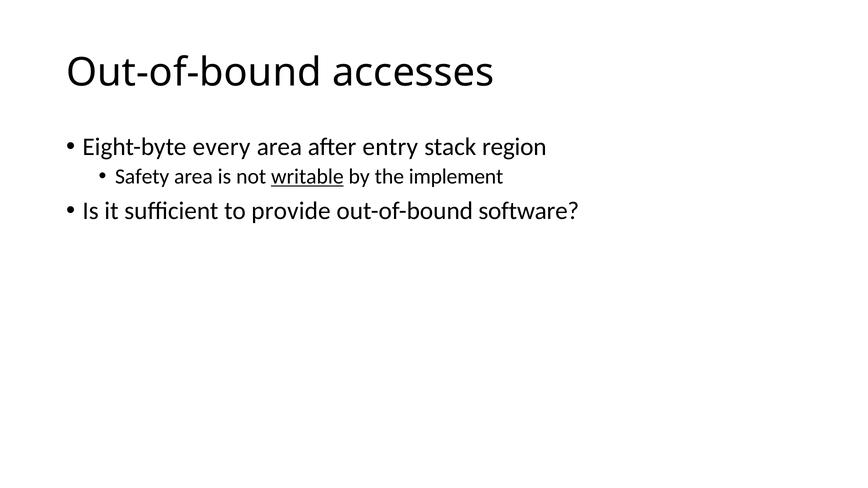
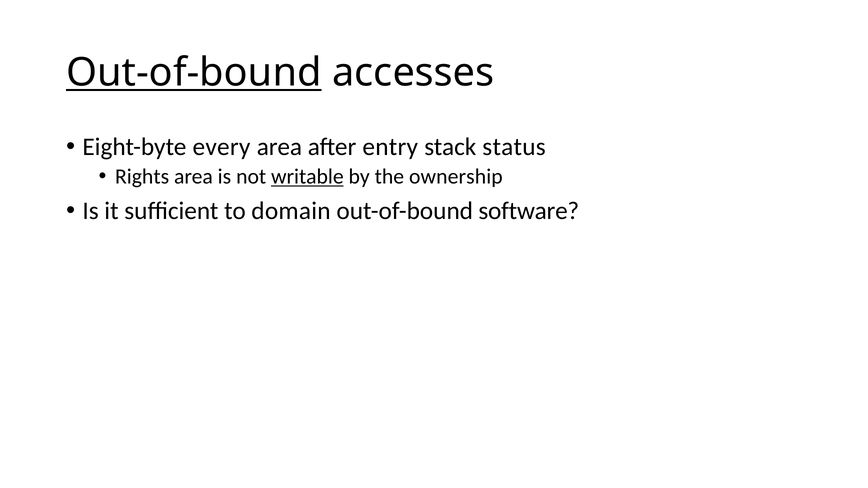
Out-of-bound underline: none -> present (194, 73)
region: region -> status (514, 147)
Safety: Safety -> Rights (142, 177)
implement: implement -> ownership (456, 177)
provide: provide -> domain (291, 211)
